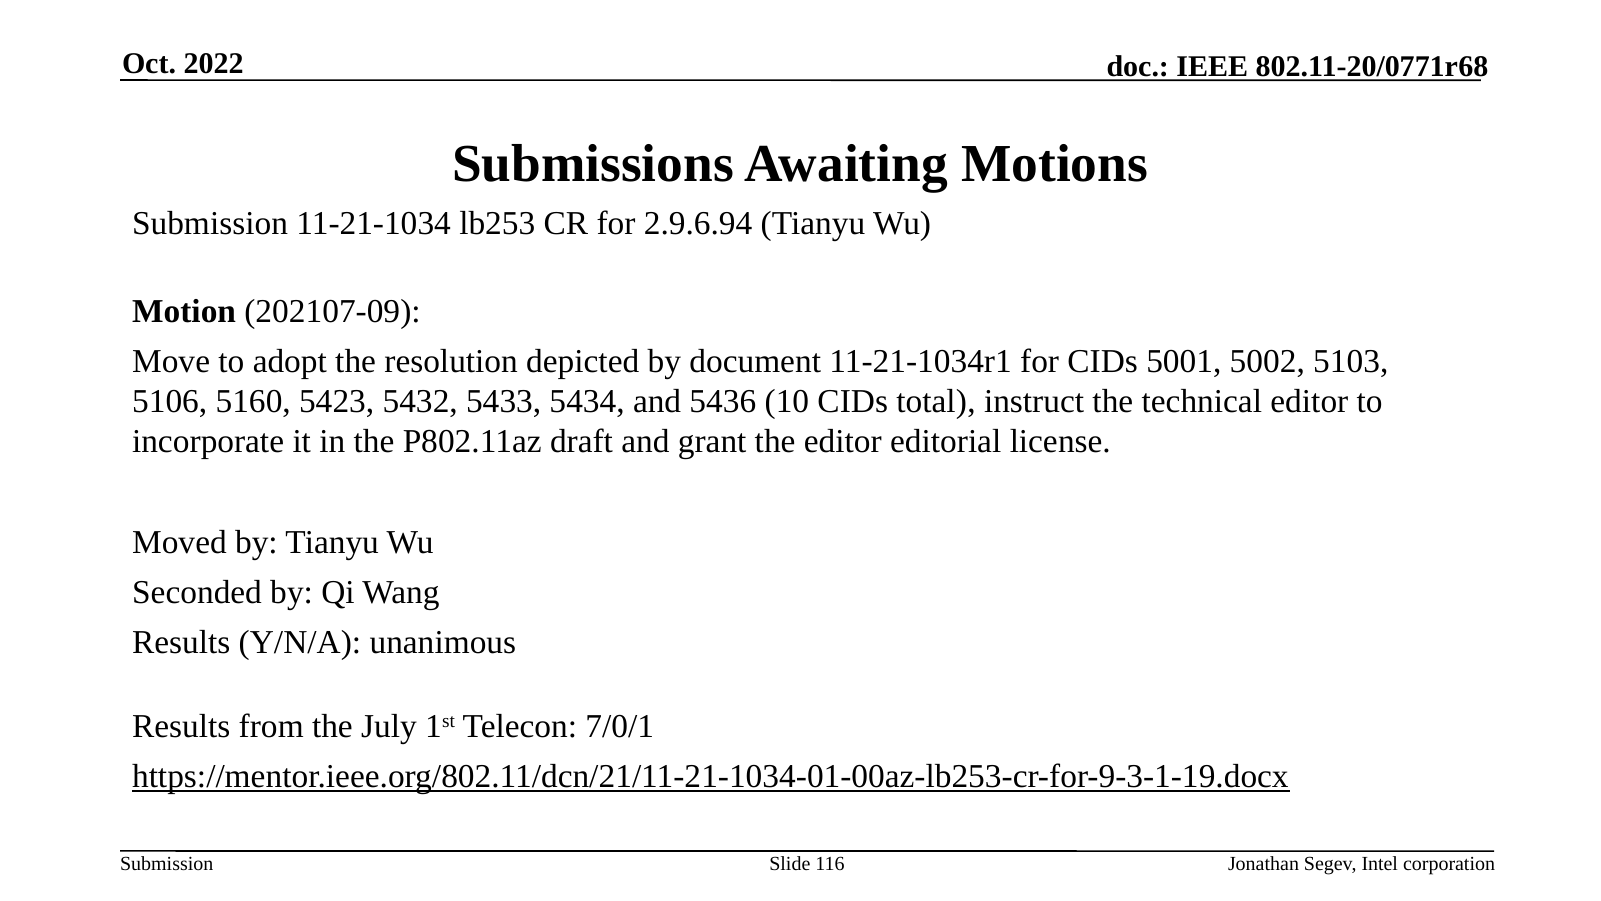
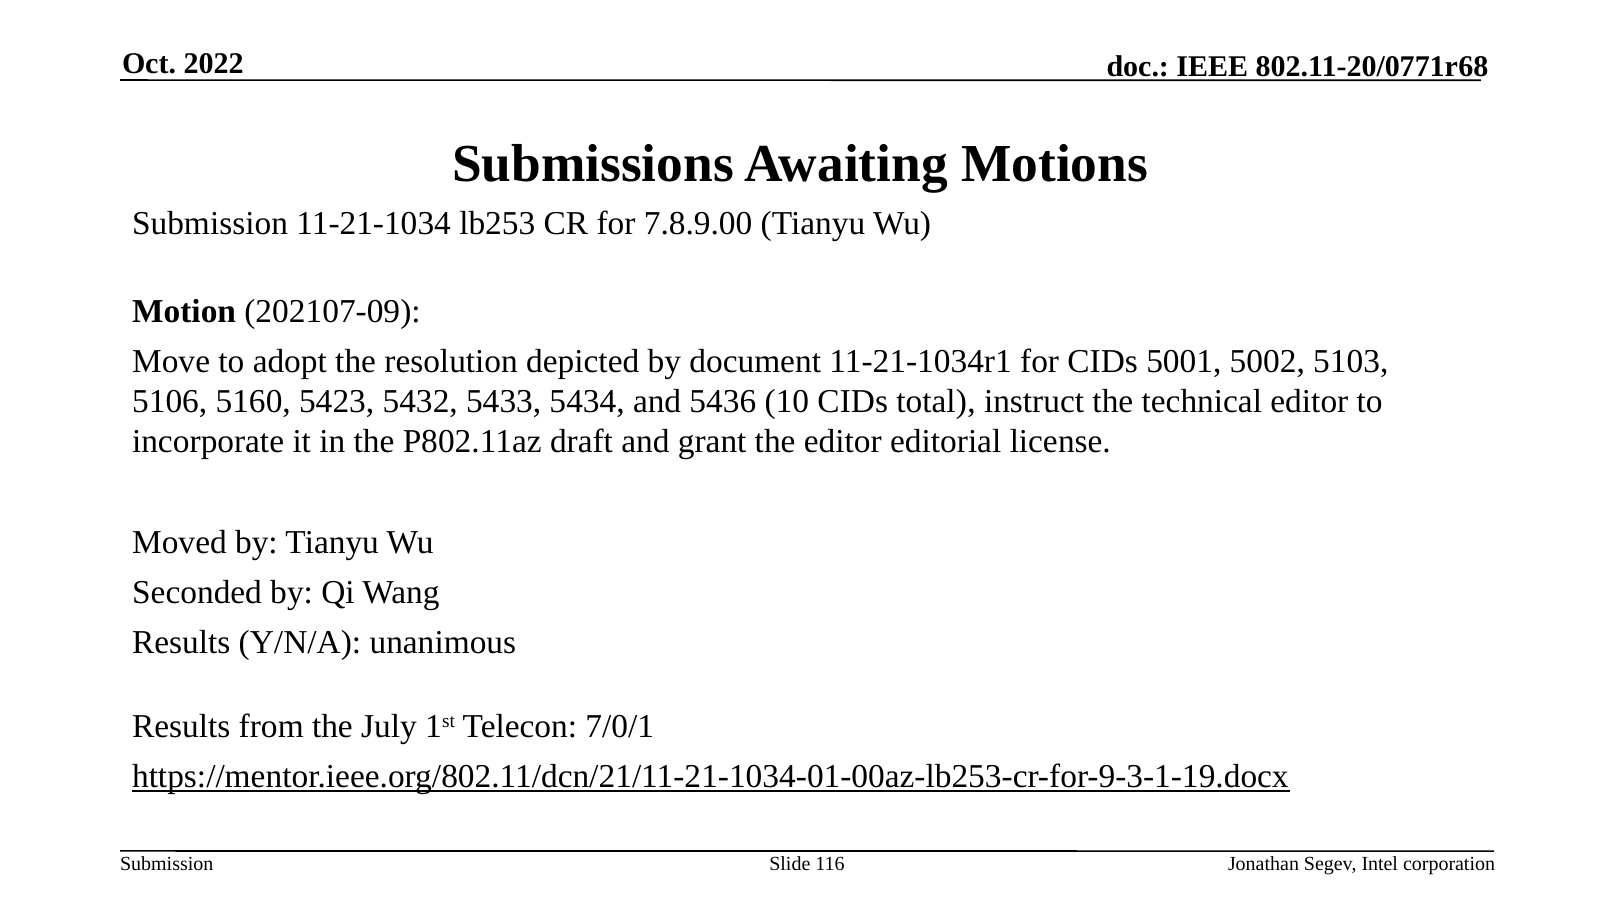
2.9.6.94: 2.9.6.94 -> 7.8.9.00 (698, 223)
